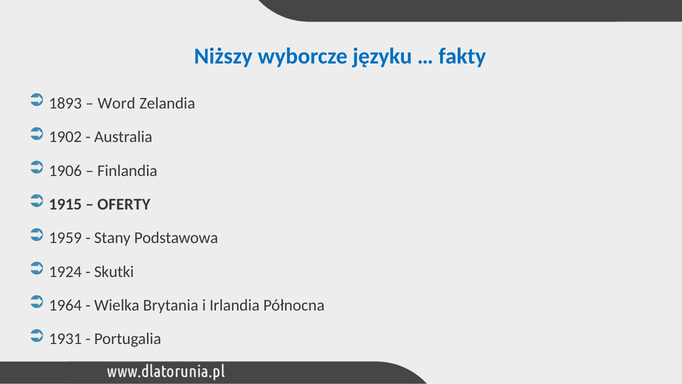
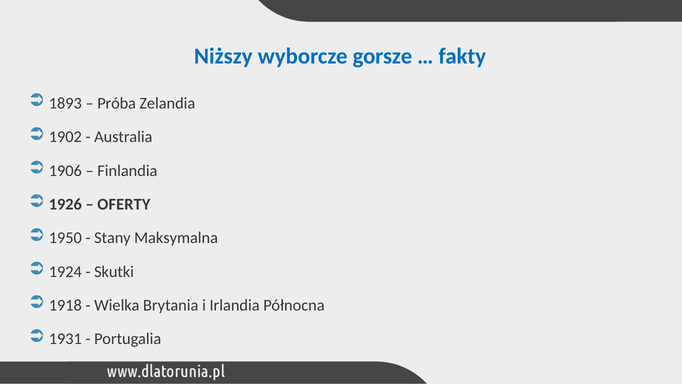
języku: języku -> gorsze (382, 56)
Word: Word -> Próba (117, 103)
1915: 1915 -> 1926 (65, 204)
1959: 1959 -> 1950 (65, 238)
Podstawowa: Podstawowa -> Maksymalna (176, 238)
1964: 1964 -> 1918 (65, 305)
